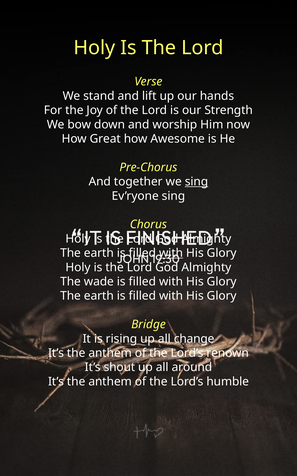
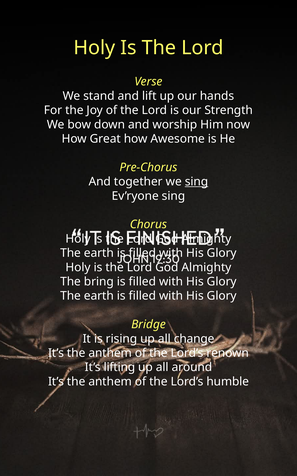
with underline: present -> none (171, 253)
wade: wade -> bring (99, 281)
shout: shout -> lifting (119, 367)
